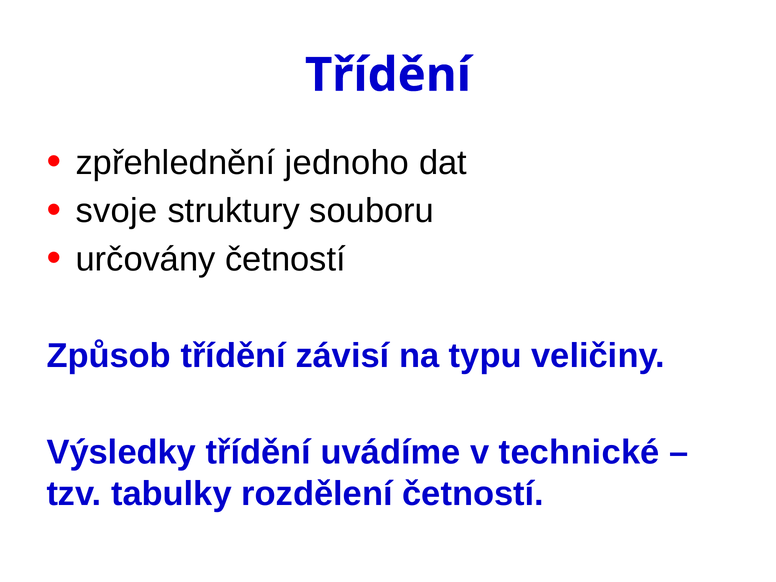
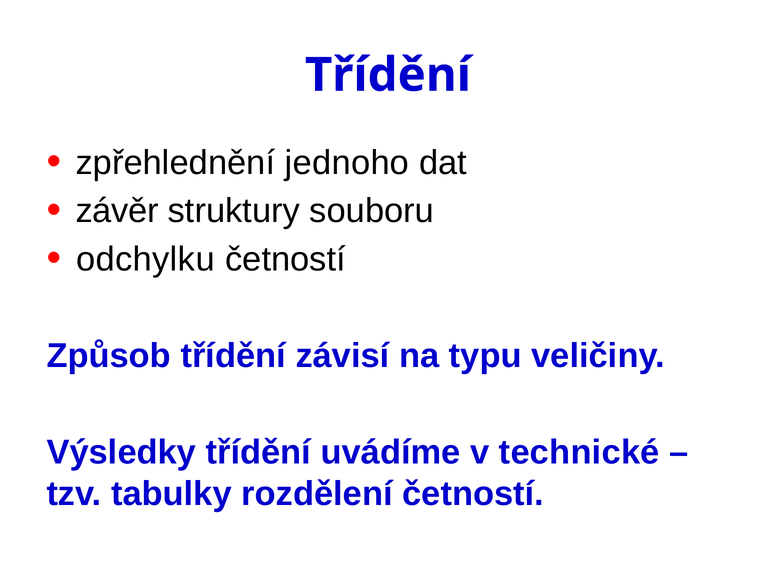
svoje: svoje -> závěr (117, 211)
určovány: určovány -> odchylku (145, 259)
